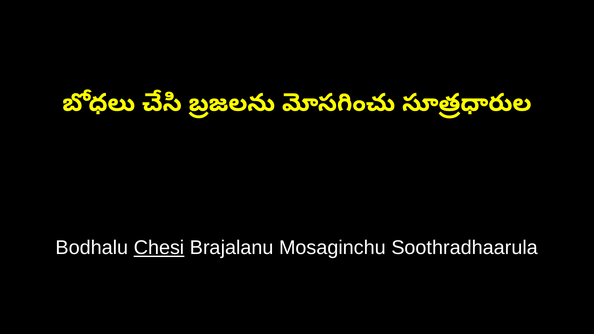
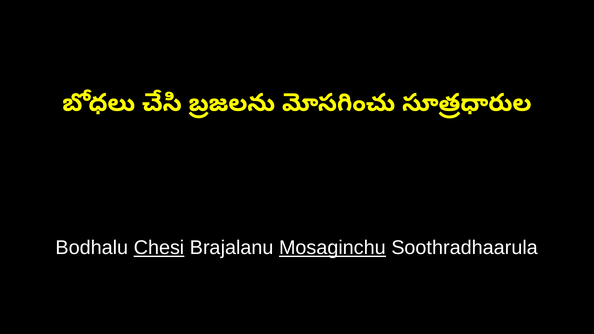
Mosaginchu underline: none -> present (332, 248)
